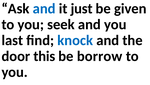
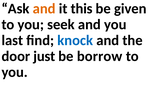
and colour: blue -> orange (44, 9)
just: just -> this (82, 9)
this: this -> just (44, 56)
